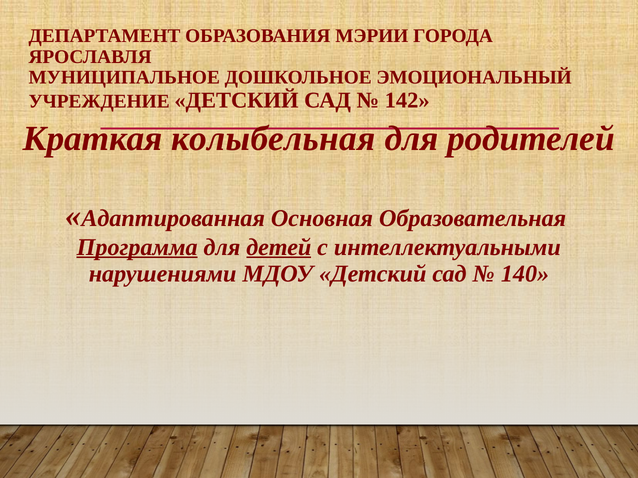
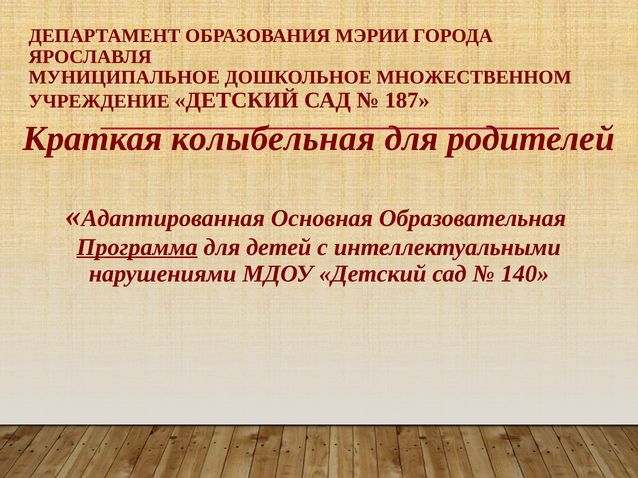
ЭМОЦИОНАЛЬНЫЙ: ЭМОЦИОНАЛЬНЫЙ -> МНОЖЕСТВЕННОМ (474, 78)
142: 142 -> 187 (407, 100)
детей underline: present -> none (279, 247)
